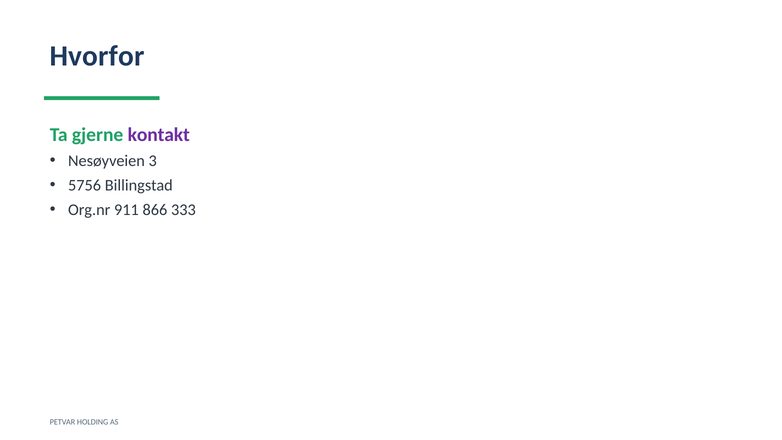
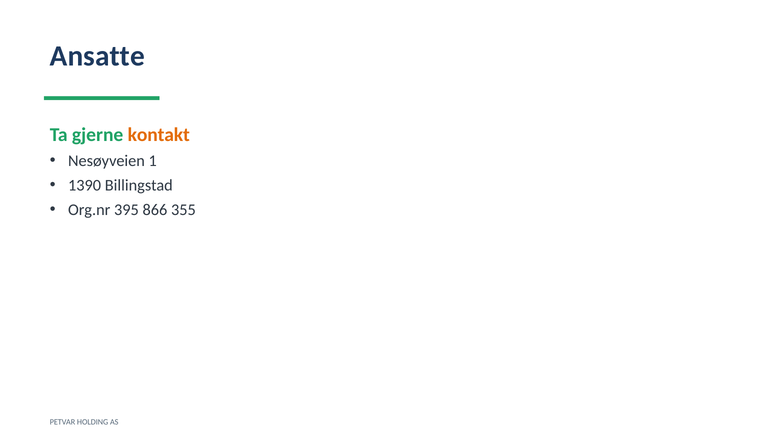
Hvorfor: Hvorfor -> Ansatte (97, 56)
kontakt colour: purple -> orange (159, 135)
3: 3 -> 1 (153, 161)
5756: 5756 -> 1390 (85, 185)
911: 911 -> 395 (126, 210)
333: 333 -> 355 (183, 210)
